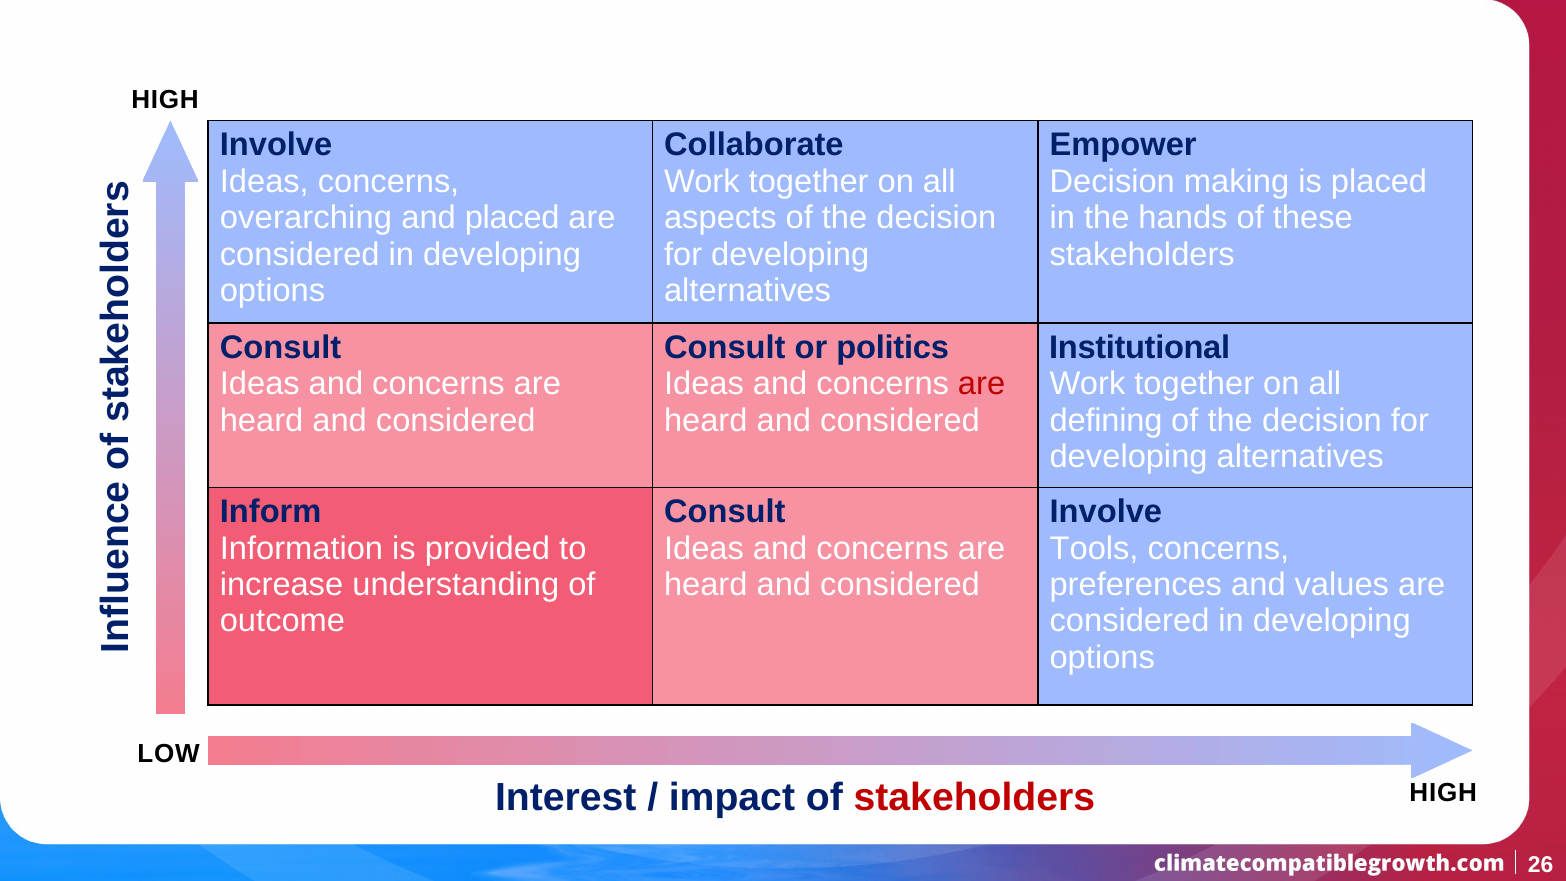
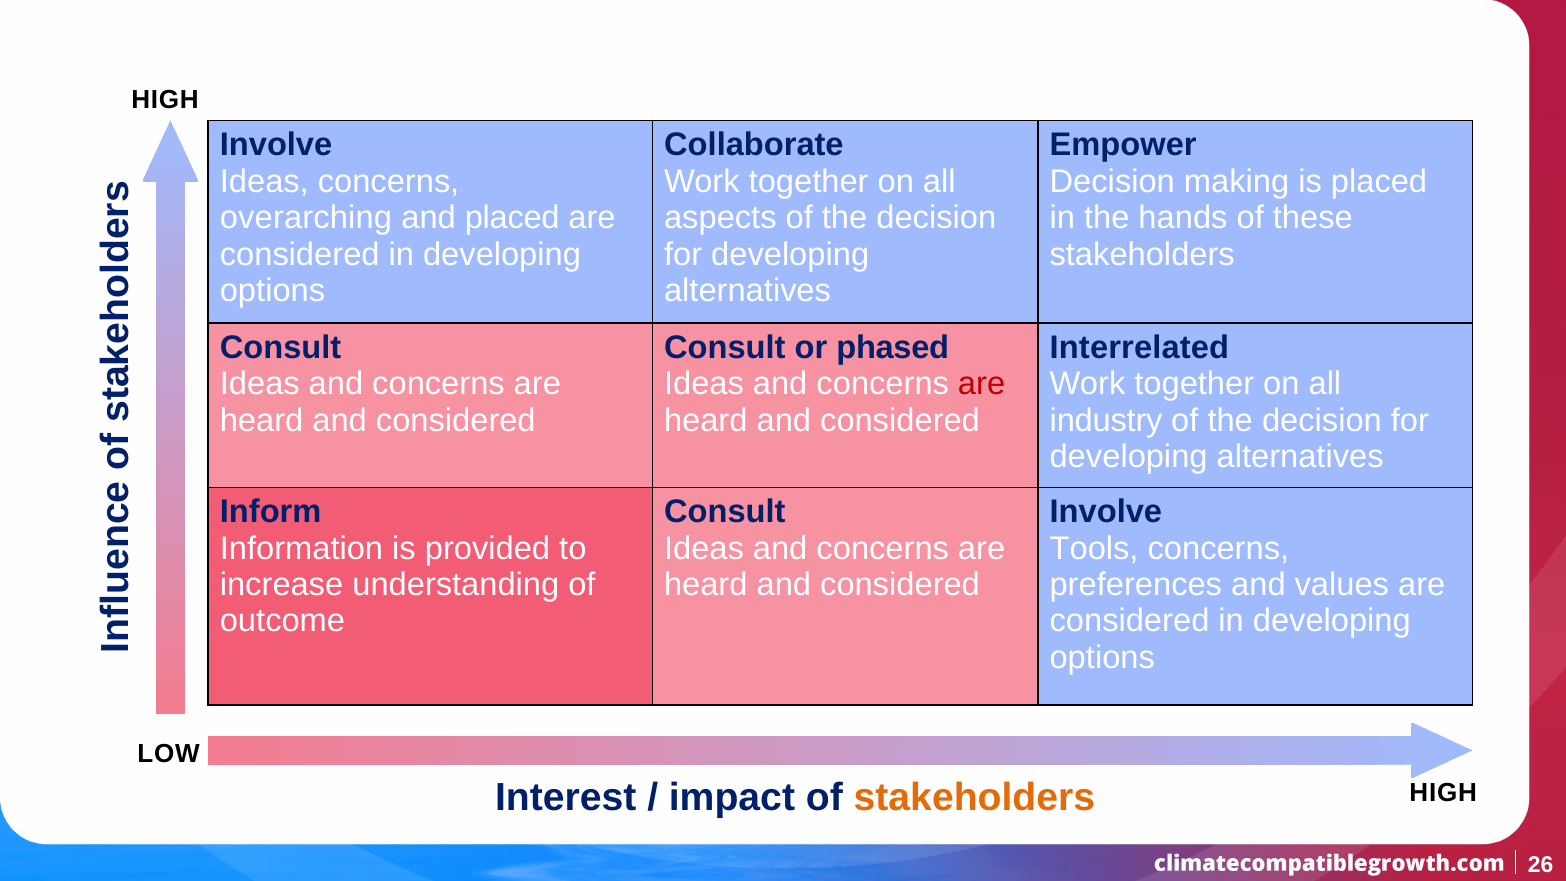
politics: politics -> phased (893, 348)
Institutional: Institutional -> Interrelated (1139, 348)
defining: defining -> industry (1106, 420)
stakeholders colour: red -> orange (974, 798)
